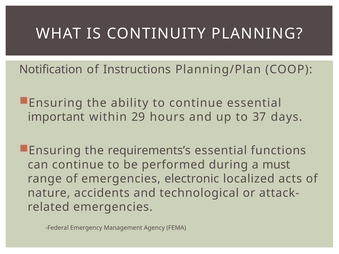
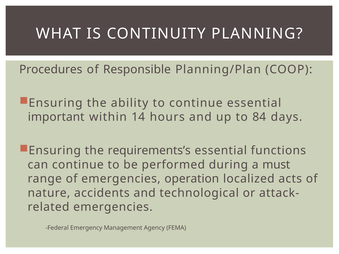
Notification: Notification -> Procedures (51, 70)
Instructions: Instructions -> Responsible (137, 70)
29: 29 -> 14 (138, 117)
37: 37 -> 84 (259, 117)
electronic: electronic -> operation (192, 179)
